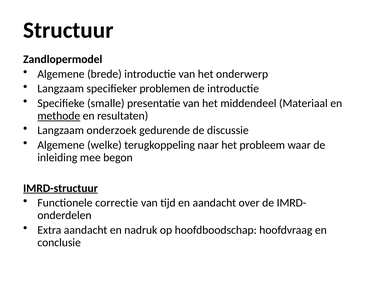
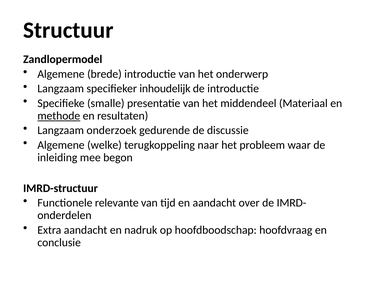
problemen: problemen -> inhoudelijk (165, 88)
IMRD-structuur underline: present -> none (61, 188)
correctie: correctie -> relevante (117, 202)
